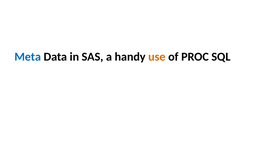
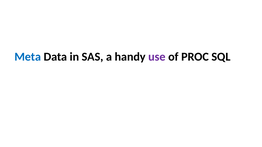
use colour: orange -> purple (157, 57)
